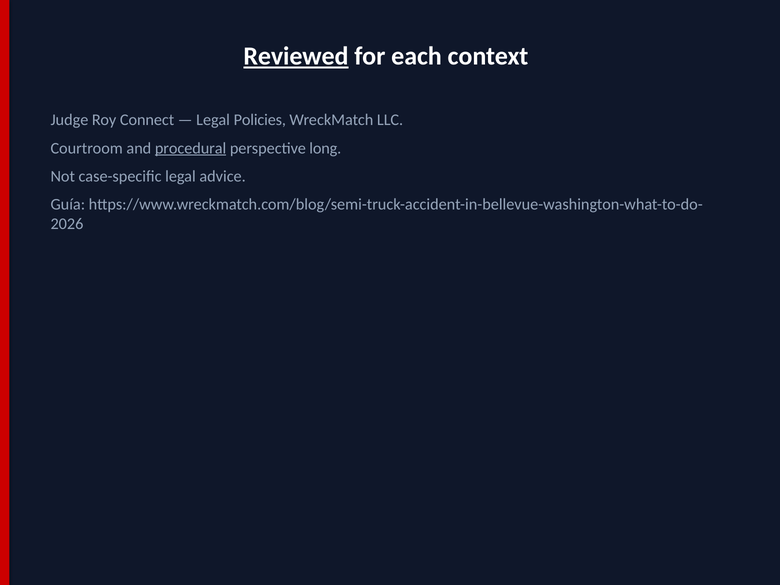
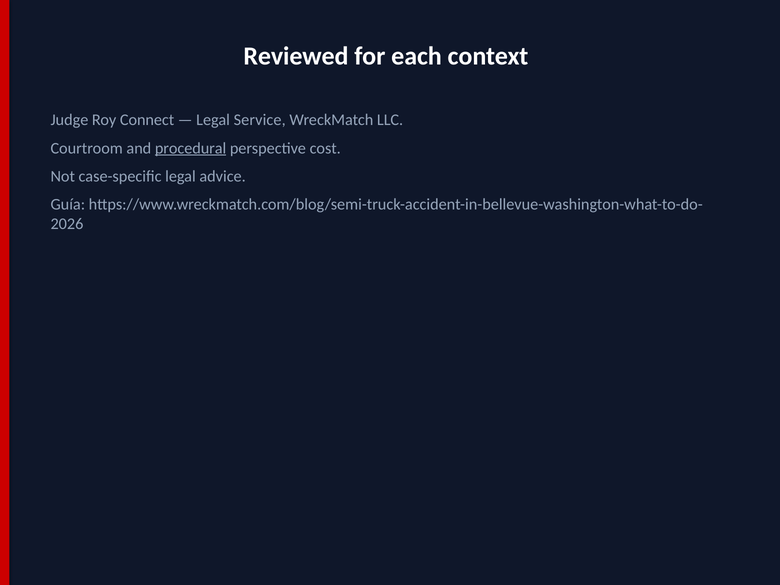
Reviewed underline: present -> none (296, 56)
Policies: Policies -> Service (260, 120)
long: long -> cost (325, 148)
